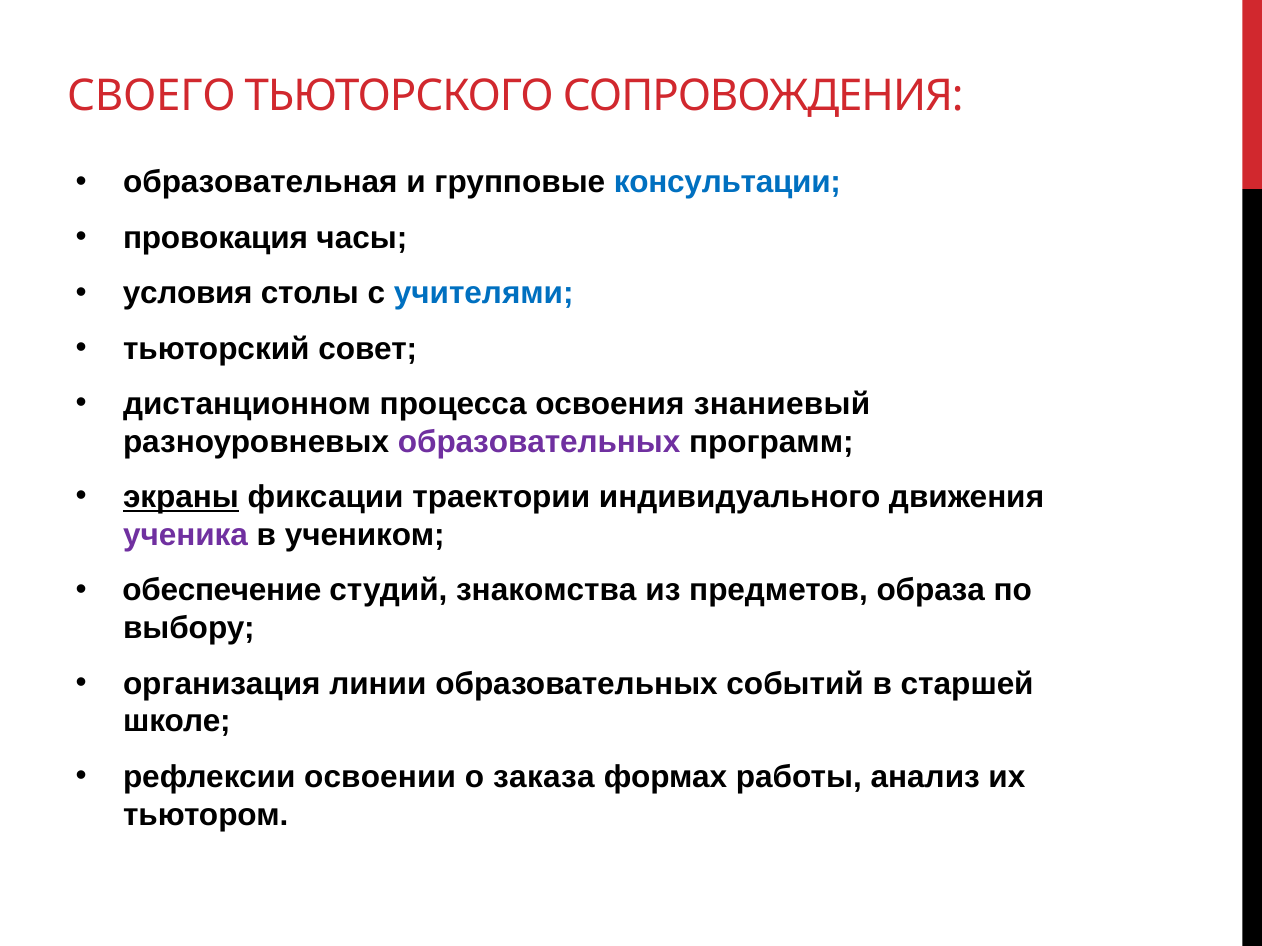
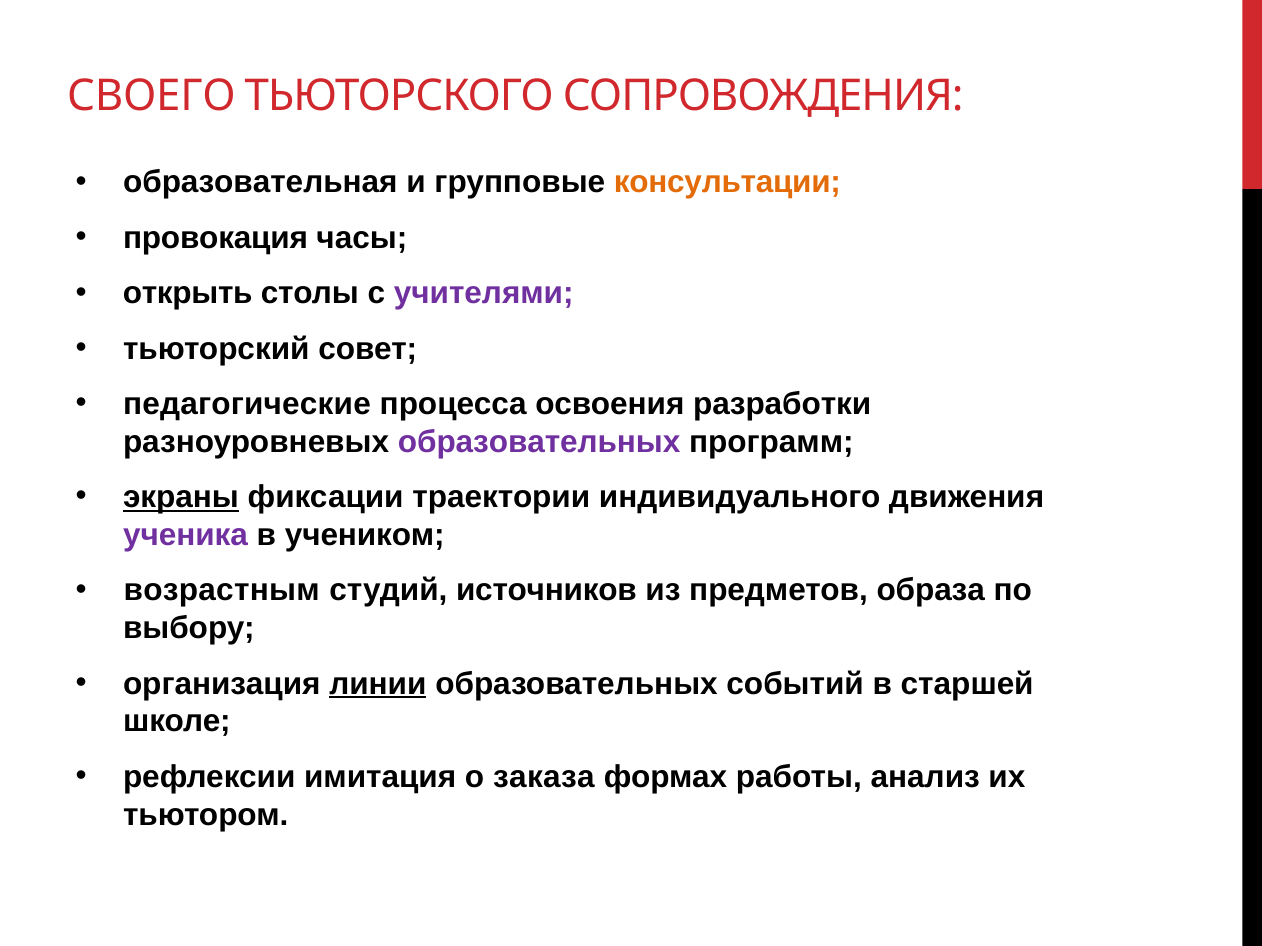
консультации colour: blue -> orange (727, 183)
условия: условия -> открыть (188, 293)
учителями colour: blue -> purple (484, 293)
дистанционном: дистанционном -> педагогические (247, 404)
знаниевый: знаниевый -> разработки (782, 404)
обеспечение: обеспечение -> возрастным (222, 591)
знакомства: знакомства -> источников (546, 591)
линии underline: none -> present (378, 684)
освоении: освоении -> имитация (380, 777)
